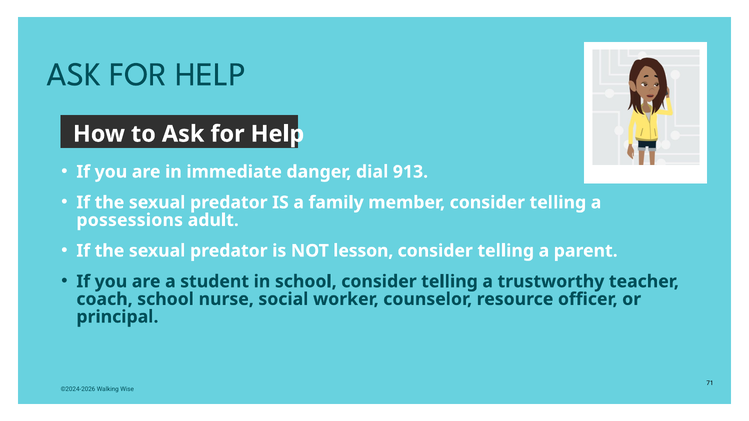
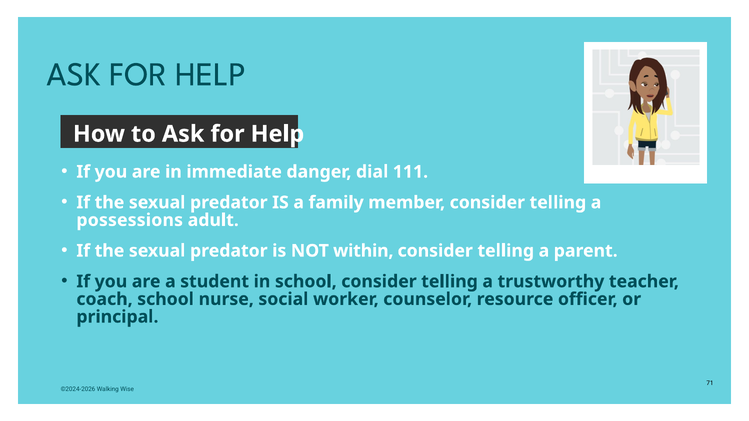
913: 913 -> 111 (410, 172)
lesson: lesson -> within (363, 251)
